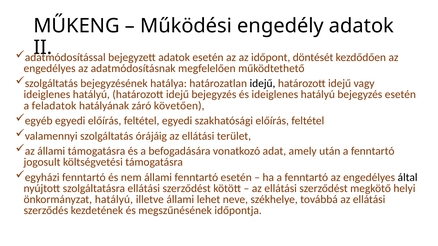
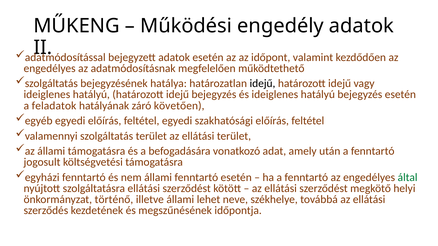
döntését: döntését -> valamint (313, 57)
szolgáltatás órájáig: órájáig -> terület (151, 136)
által colour: black -> green (408, 178)
önkormányzat hatályú: hatályú -> történő (114, 200)
